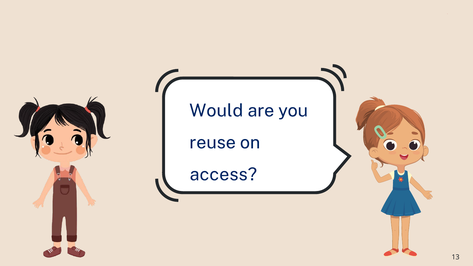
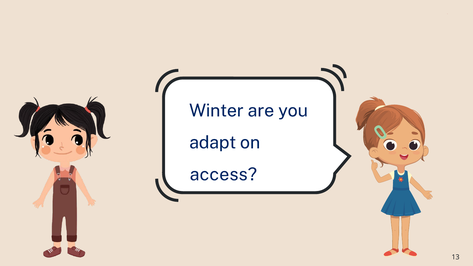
Would: Would -> Winter (216, 111)
reuse: reuse -> adapt (213, 143)
